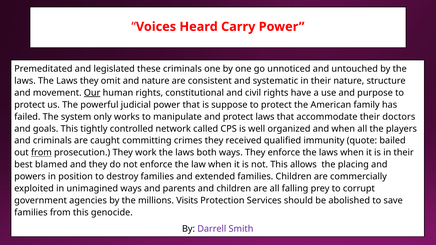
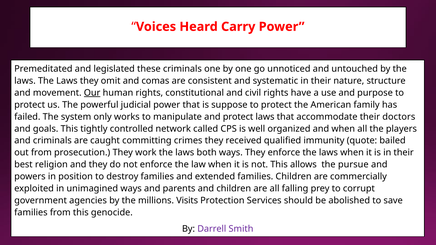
and nature: nature -> comas (155, 81)
from underline: present -> none (41, 153)
blamed: blamed -> religion (51, 165)
placing: placing -> pursue (353, 165)
